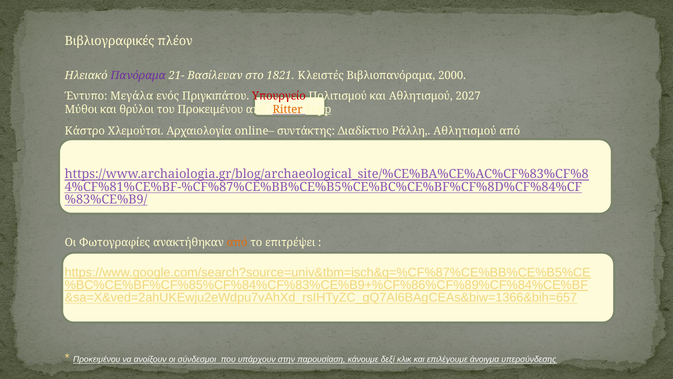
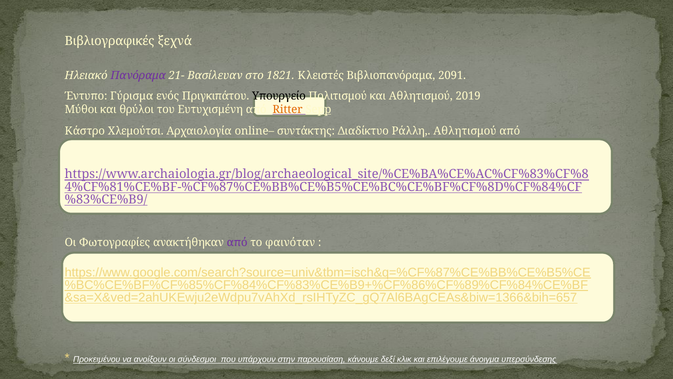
πλέον: πλέον -> ξεχνά (175, 41)
2000: 2000 -> 2091 (452, 76)
Μεγάλα: Μεγάλα -> Γύρισμα (132, 96)
Υπουργείο colour: red -> black (279, 96)
2027: 2027 -> 2019 (468, 96)
του Προκειμένου: Προκειμένου -> Ευτυχισμένη (210, 109)
από colour: orange -> purple (237, 242)
επιτρέψει: επιτρέψει -> φαινόταν (290, 242)
